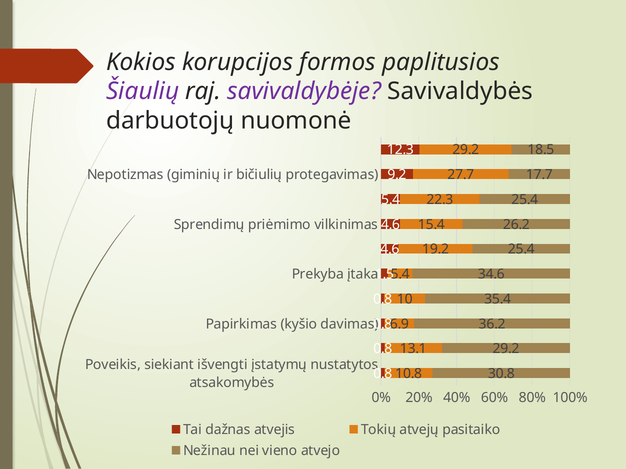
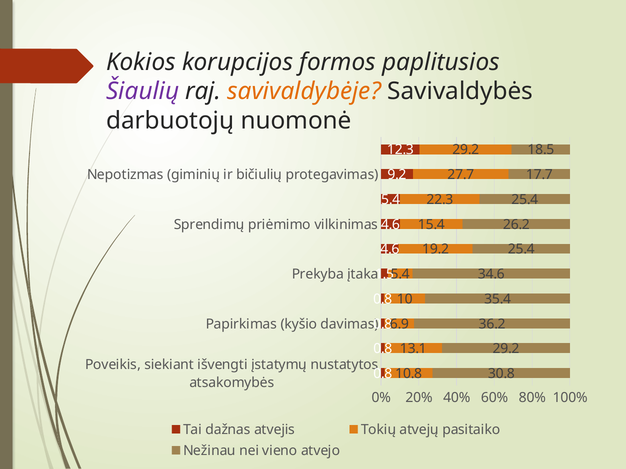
savivaldybėje colour: purple -> orange (304, 91)
